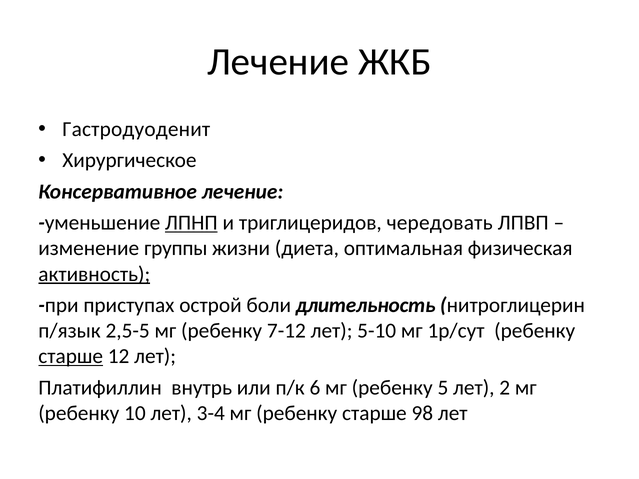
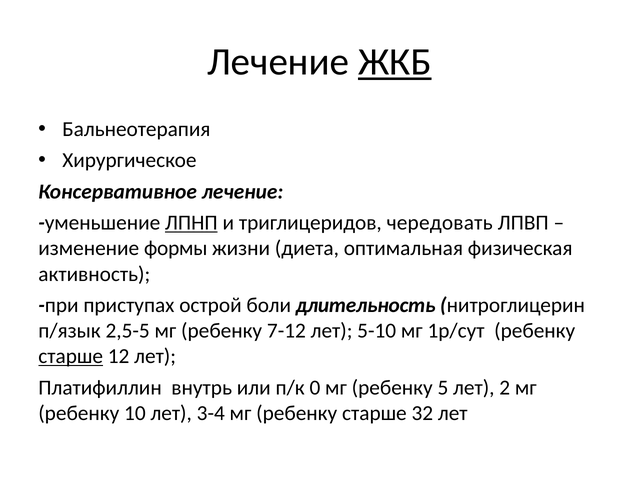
ЖКБ underline: none -> present (395, 62)
Гастродуоденит: Гастродуоденит -> Бальнеотерапия (136, 129)
группы: группы -> формы (176, 249)
активность underline: present -> none (94, 274)
6: 6 -> 0 (315, 388)
98: 98 -> 32 (422, 413)
